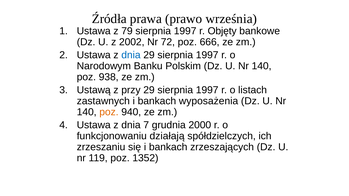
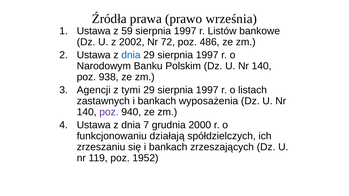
79: 79 -> 59 (127, 31)
Objęty: Objęty -> Listów (222, 31)
666: 666 -> 486 (210, 42)
Ustawą: Ustawą -> Agencji (94, 90)
przy: przy -> tymi (131, 90)
poz colour: orange -> purple (109, 112)
1352: 1352 -> 1952 (145, 158)
